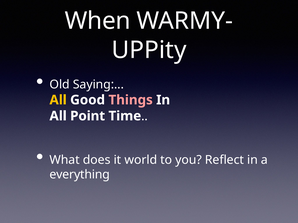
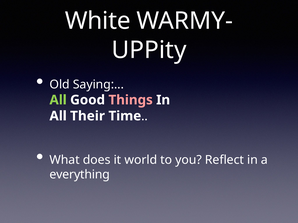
When: When -> White (98, 21)
All colour: yellow -> light green (58, 100)
Point: Point -> Their (88, 116)
